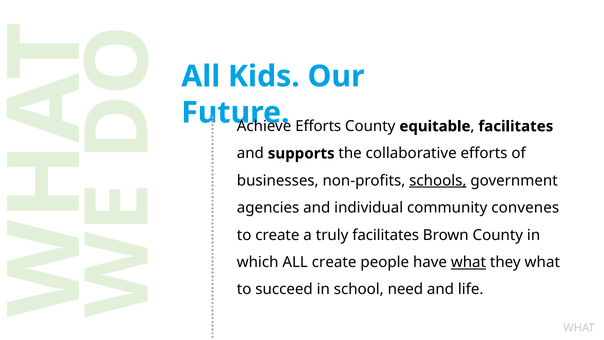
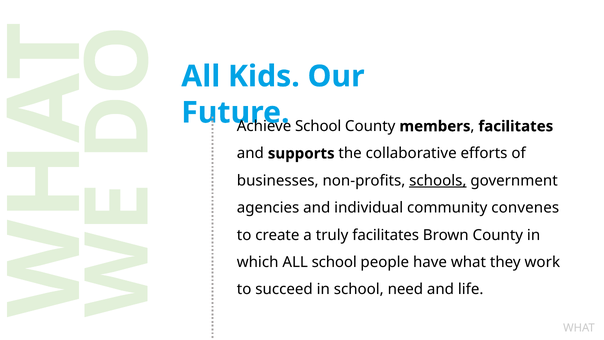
Efforts: Efforts -> School (318, 126)
equitable: equitable -> members (435, 126)
ALL create: create -> school (334, 262)
what underline: present -> none (468, 262)
they what: what -> work (542, 262)
